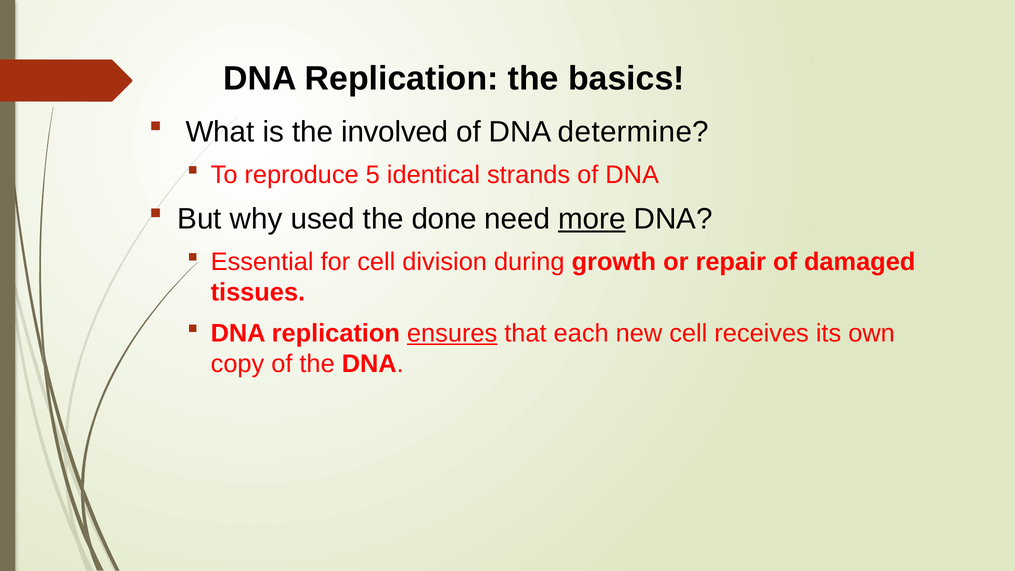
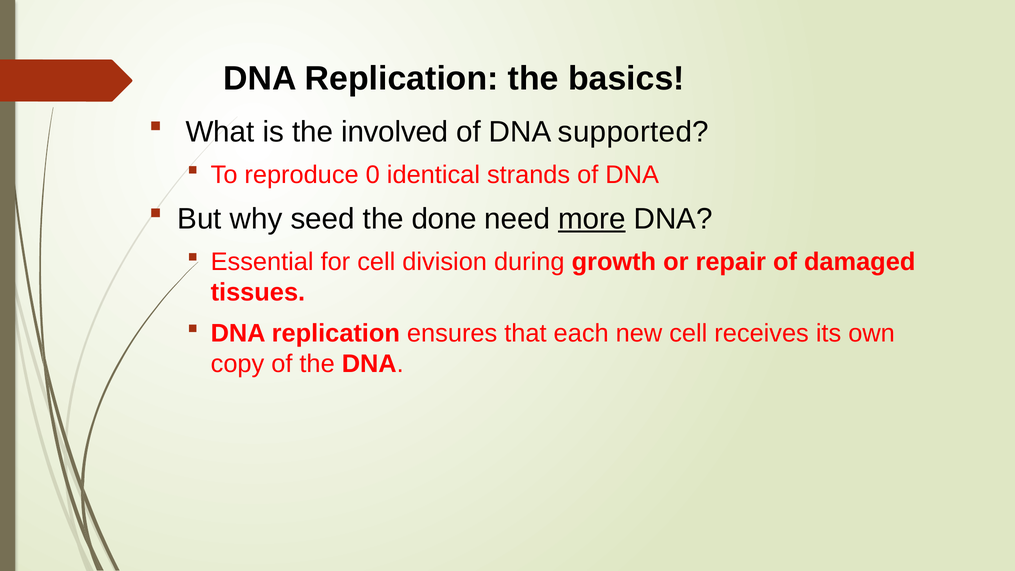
determine: determine -> supported (633, 132)
5: 5 -> 0 (373, 175)
used: used -> seed (323, 219)
ensures underline: present -> none (452, 334)
